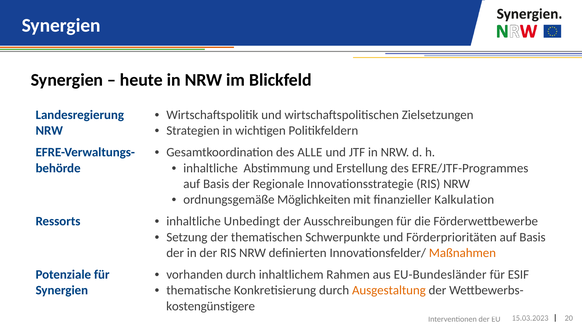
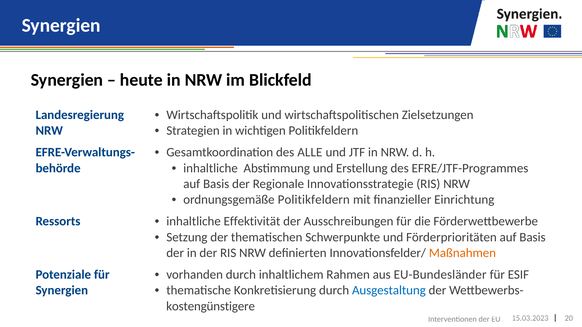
ordnungsgemäße Möglichkeiten: Möglichkeiten -> Politikfeldern (314, 200)
Kalkulation: Kalkulation -> Einrichtung (464, 200)
Unbedingt: Unbedingt -> Effektivität (252, 222)
Ausgestaltung colour: orange -> blue (389, 291)
